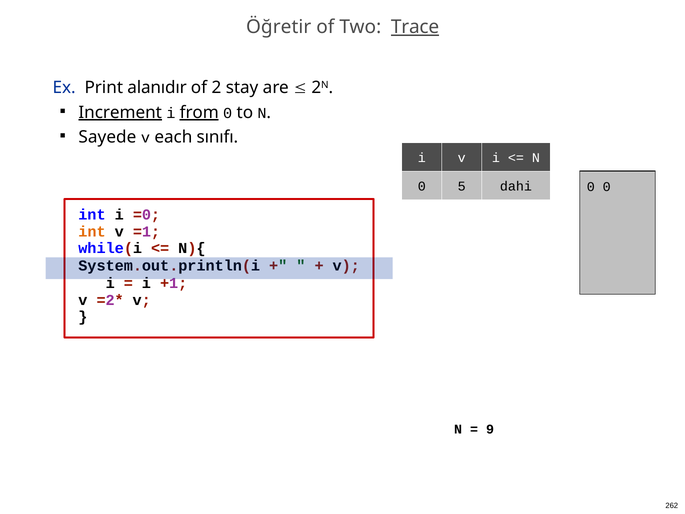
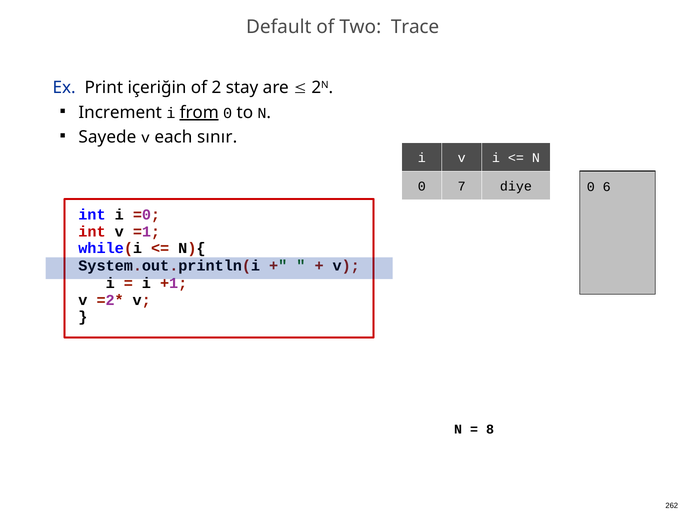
Öğretir: Öğretir -> Default (279, 27)
Trace underline: present -> none (415, 27)
alanıdır: alanıdır -> içeriğin (157, 88)
Increment underline: present -> none (120, 112)
sınıfı: sınıfı -> sınır (217, 137)
5: 5 -> 7 (462, 186)
dahi: dahi -> diye (516, 186)
0: 0 -> 6 (607, 187)
int colour: orange -> red (92, 232)
9: 9 -> 8 (490, 429)
